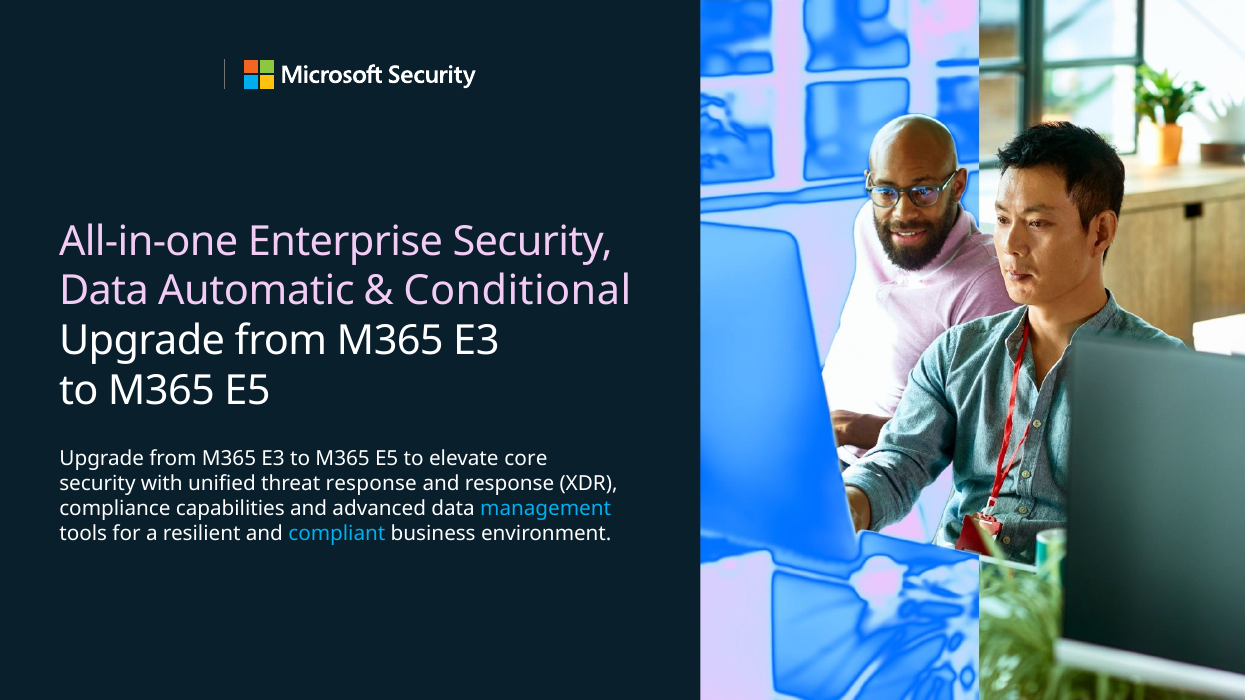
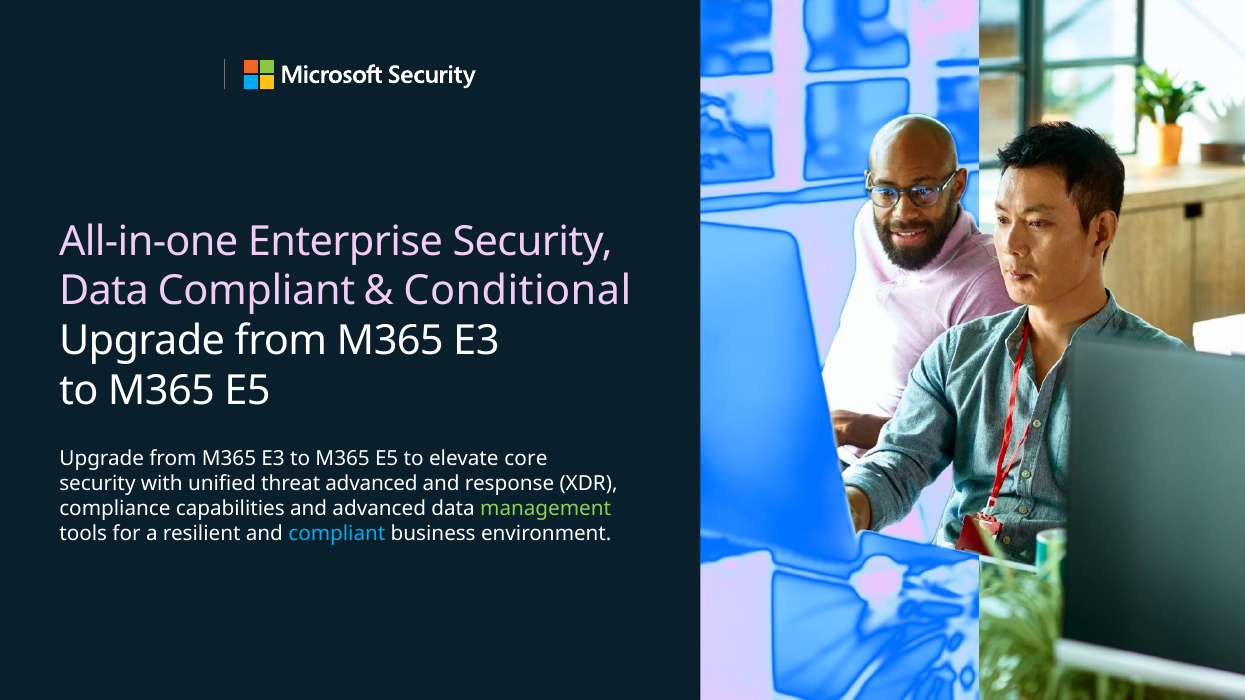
Data Automatic: Automatic -> Compliant (256, 291)
threat response: response -> advanced (371, 484)
management colour: light blue -> light green (546, 509)
